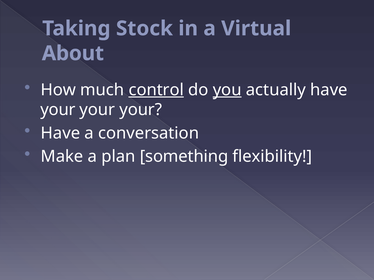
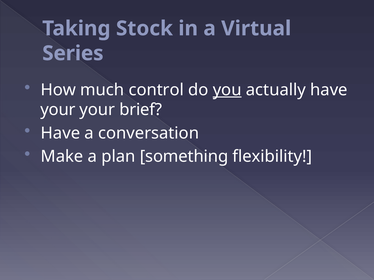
About: About -> Series (73, 53)
control underline: present -> none (156, 90)
your: your -> brief (141, 110)
